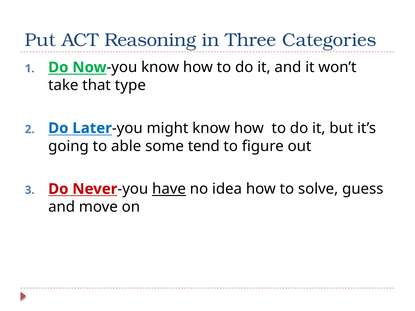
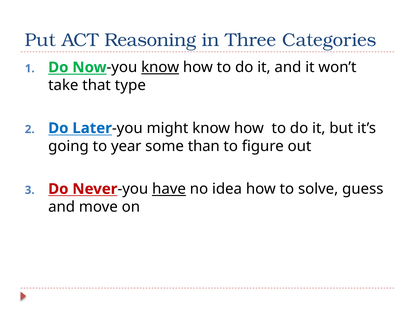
know underline: none -> present (160, 67)
able: able -> year (126, 146)
tend: tend -> than (204, 146)
